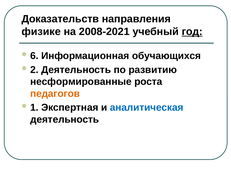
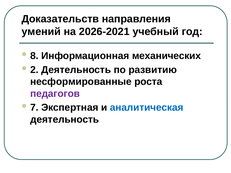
физике: физике -> умений (41, 32)
2008-2021: 2008-2021 -> 2026-2021 (104, 32)
год underline: present -> none (192, 32)
6: 6 -> 8 (34, 56)
обучающихся: обучающихся -> механических (166, 56)
педагогов colour: orange -> purple (55, 94)
1: 1 -> 7 (34, 108)
